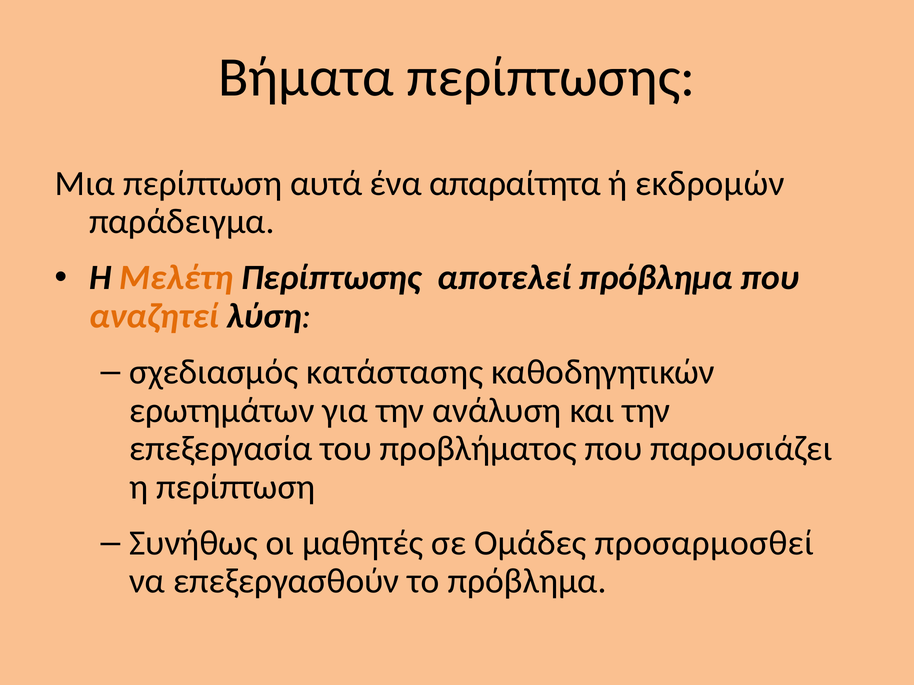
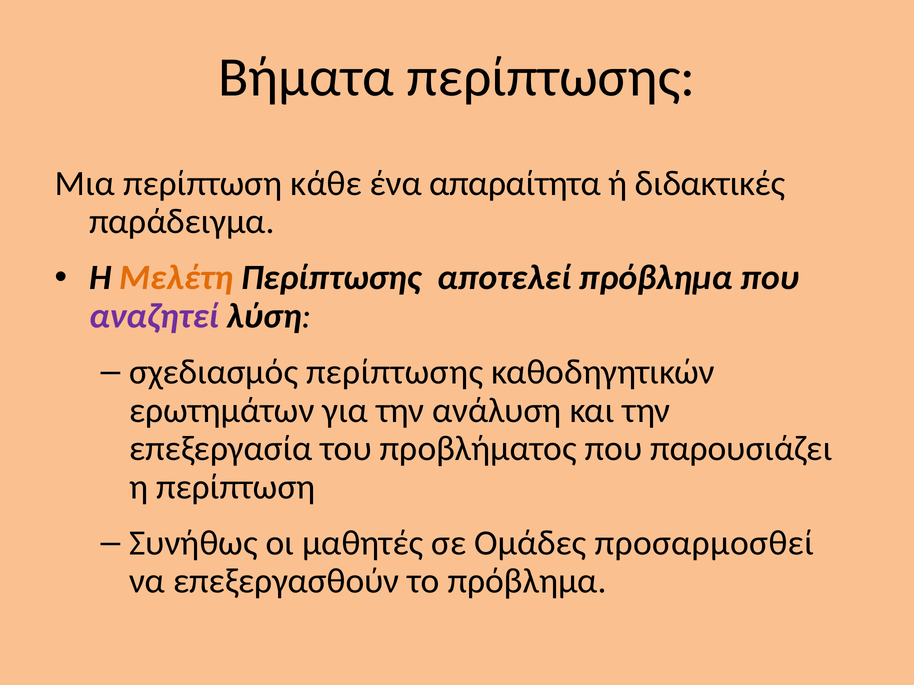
αυτά: αυτά -> κάθε (326, 183)
εκδρομών: εκδρομών -> διδακτικές (710, 183)
αναζητεί colour: orange -> purple (154, 316)
σχεδιασμός κατάστασης: κατάστασης -> περίπτωσης (395, 372)
